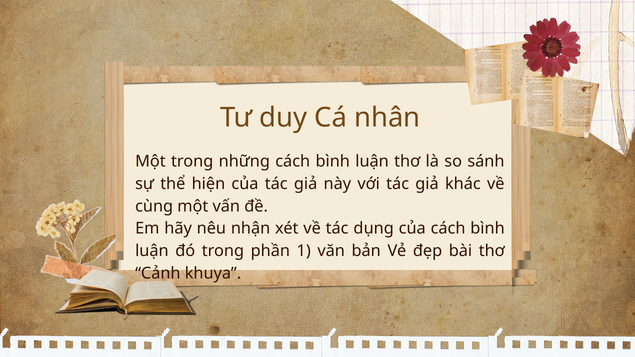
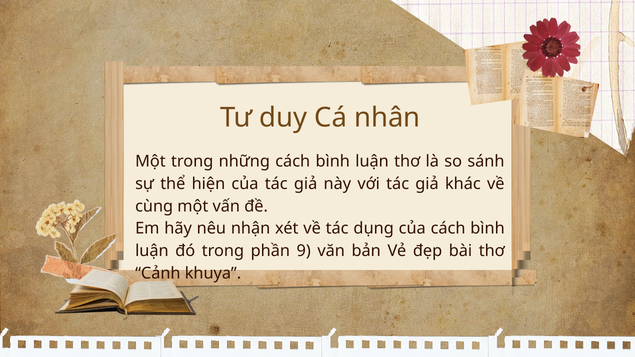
1: 1 -> 9 (304, 251)
